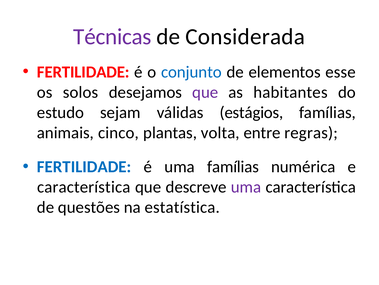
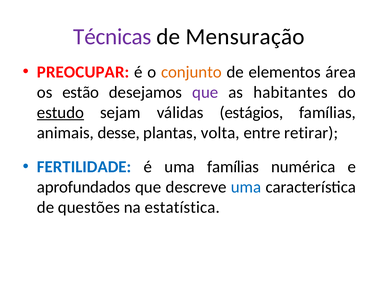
Considerada: Considerada -> Mensuração (245, 37)
FERTILIDADE: FERTILIDADE -> PREOCUPAR (83, 72)
conjunto colour: blue -> orange (191, 72)
esse: esse -> área (341, 72)
solos: solos -> estão (81, 92)
estudo underline: none -> present (60, 112)
cinco: cinco -> desse (119, 132)
regras: regras -> retirar (311, 132)
característica: característica -> aprofundados (84, 187)
uma colour: purple -> blue (246, 187)
